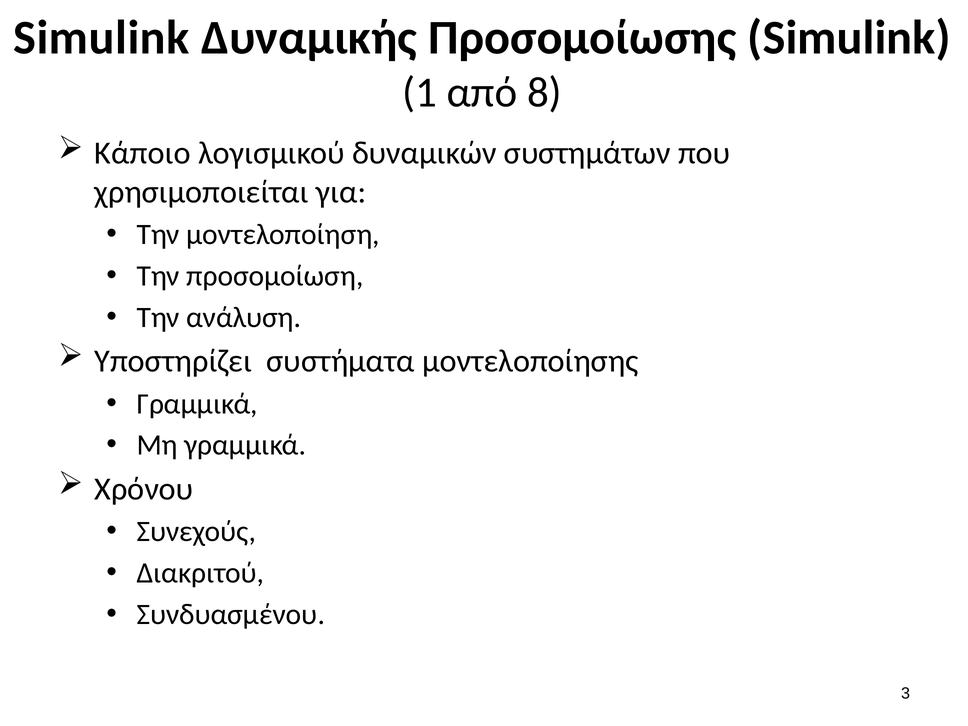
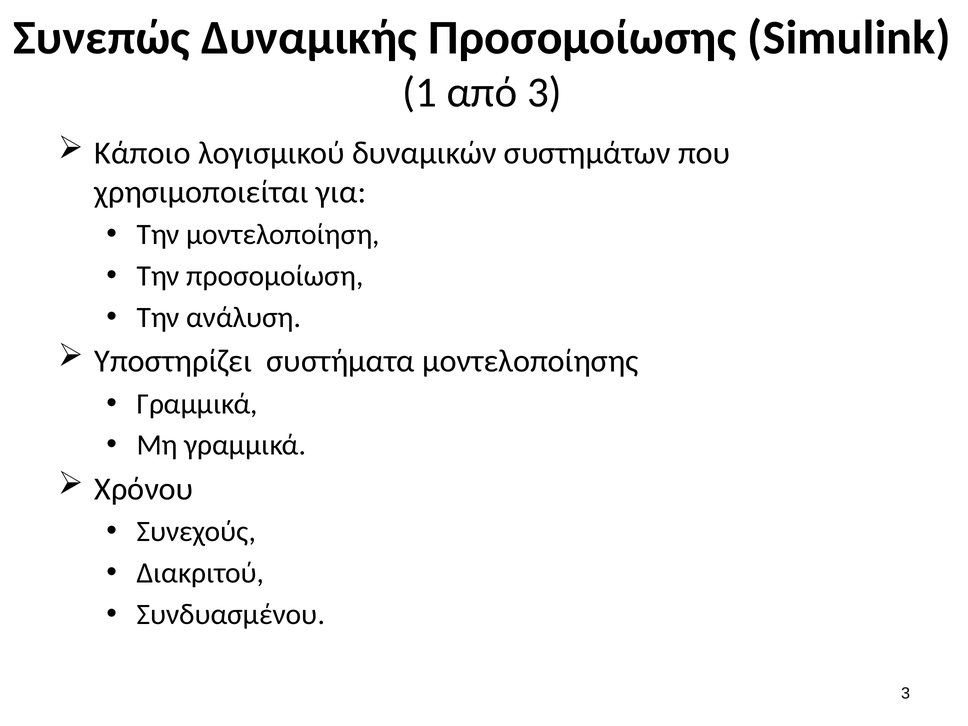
Simulink: Simulink -> Συνεπώς (102, 38)
από 8: 8 -> 3 (545, 92)
